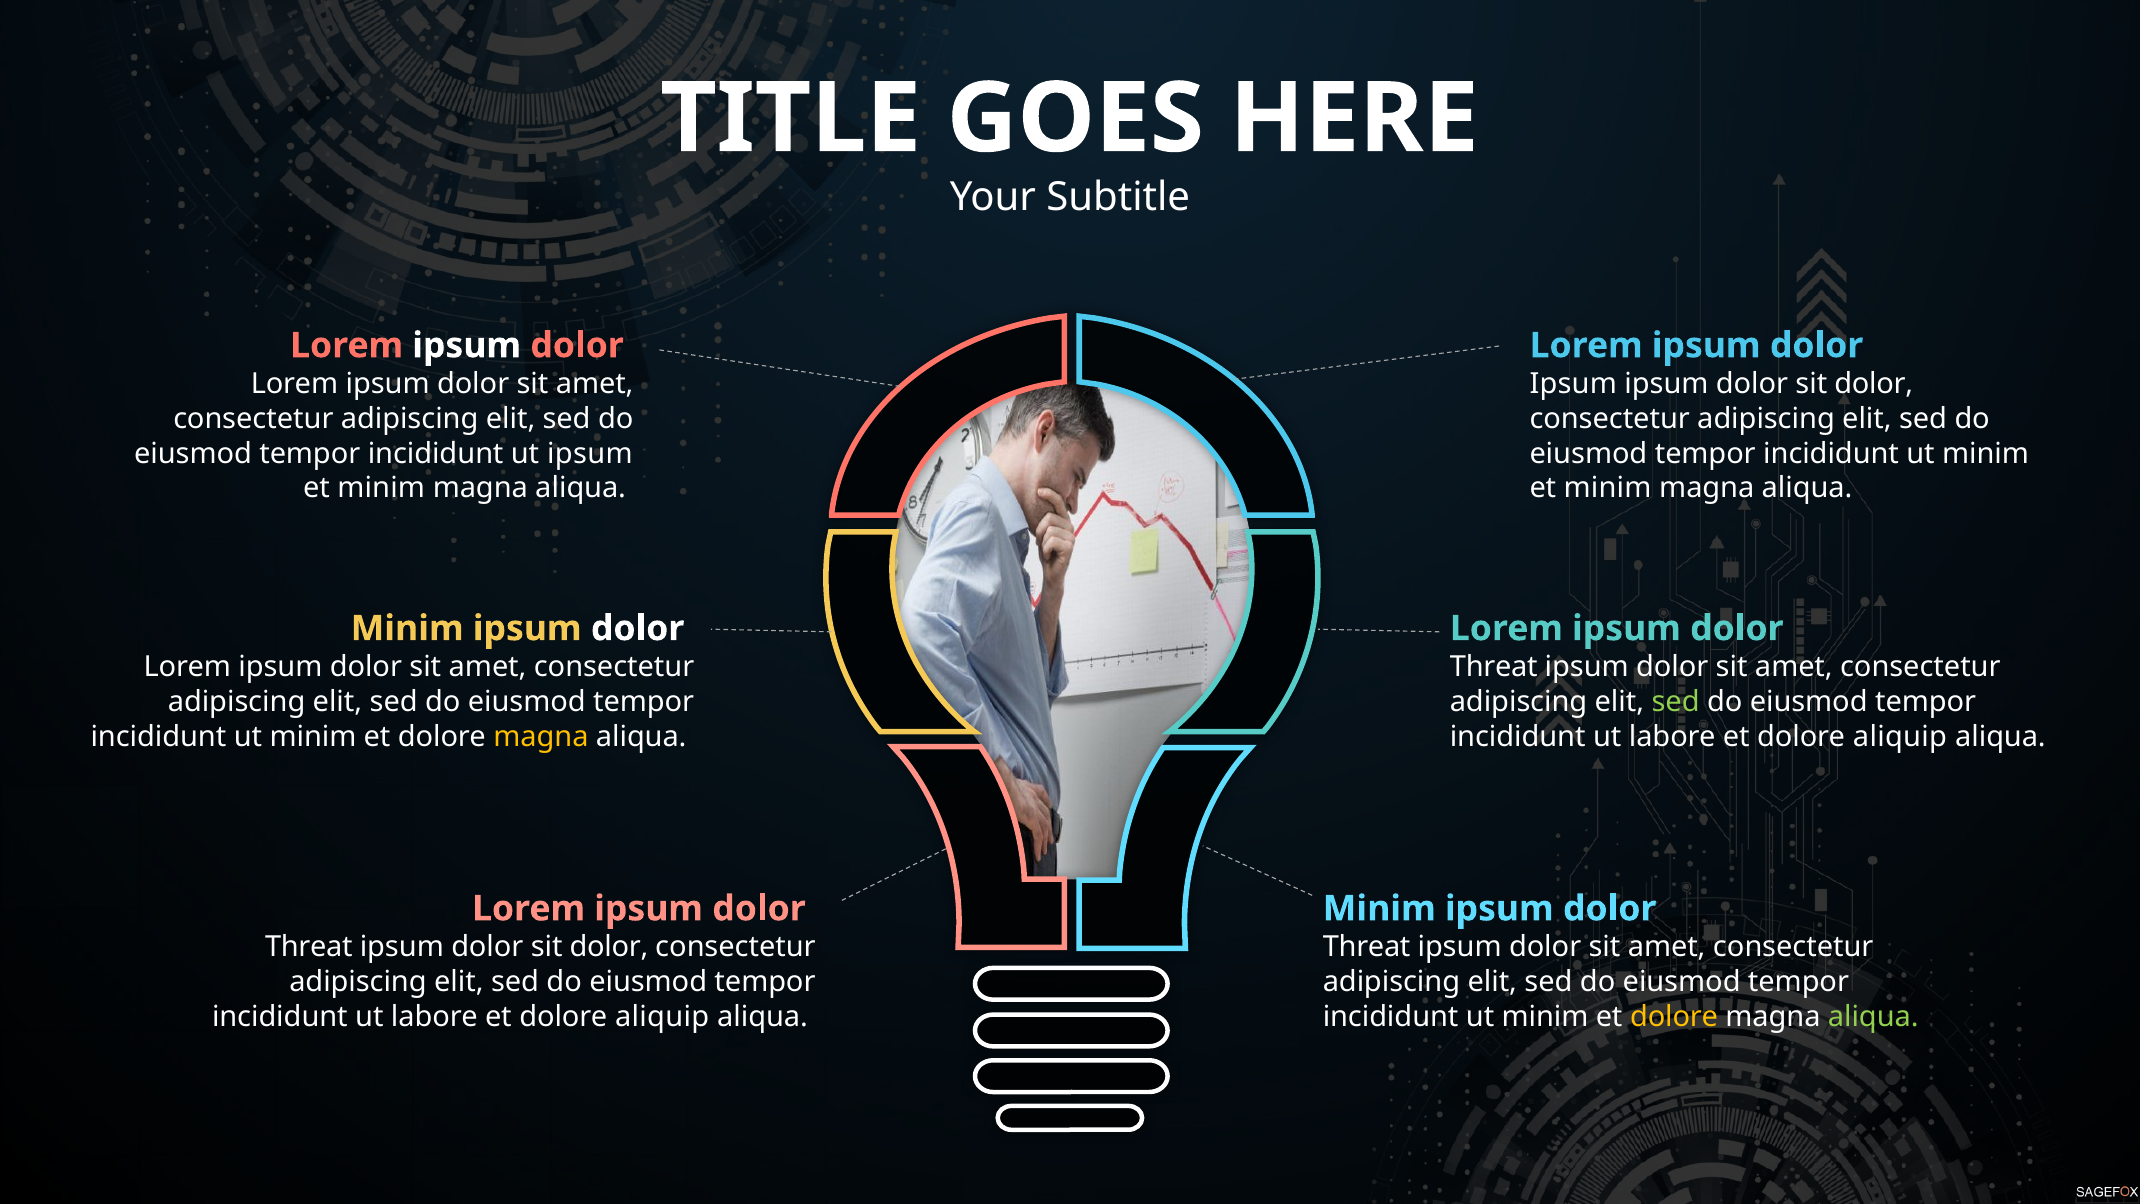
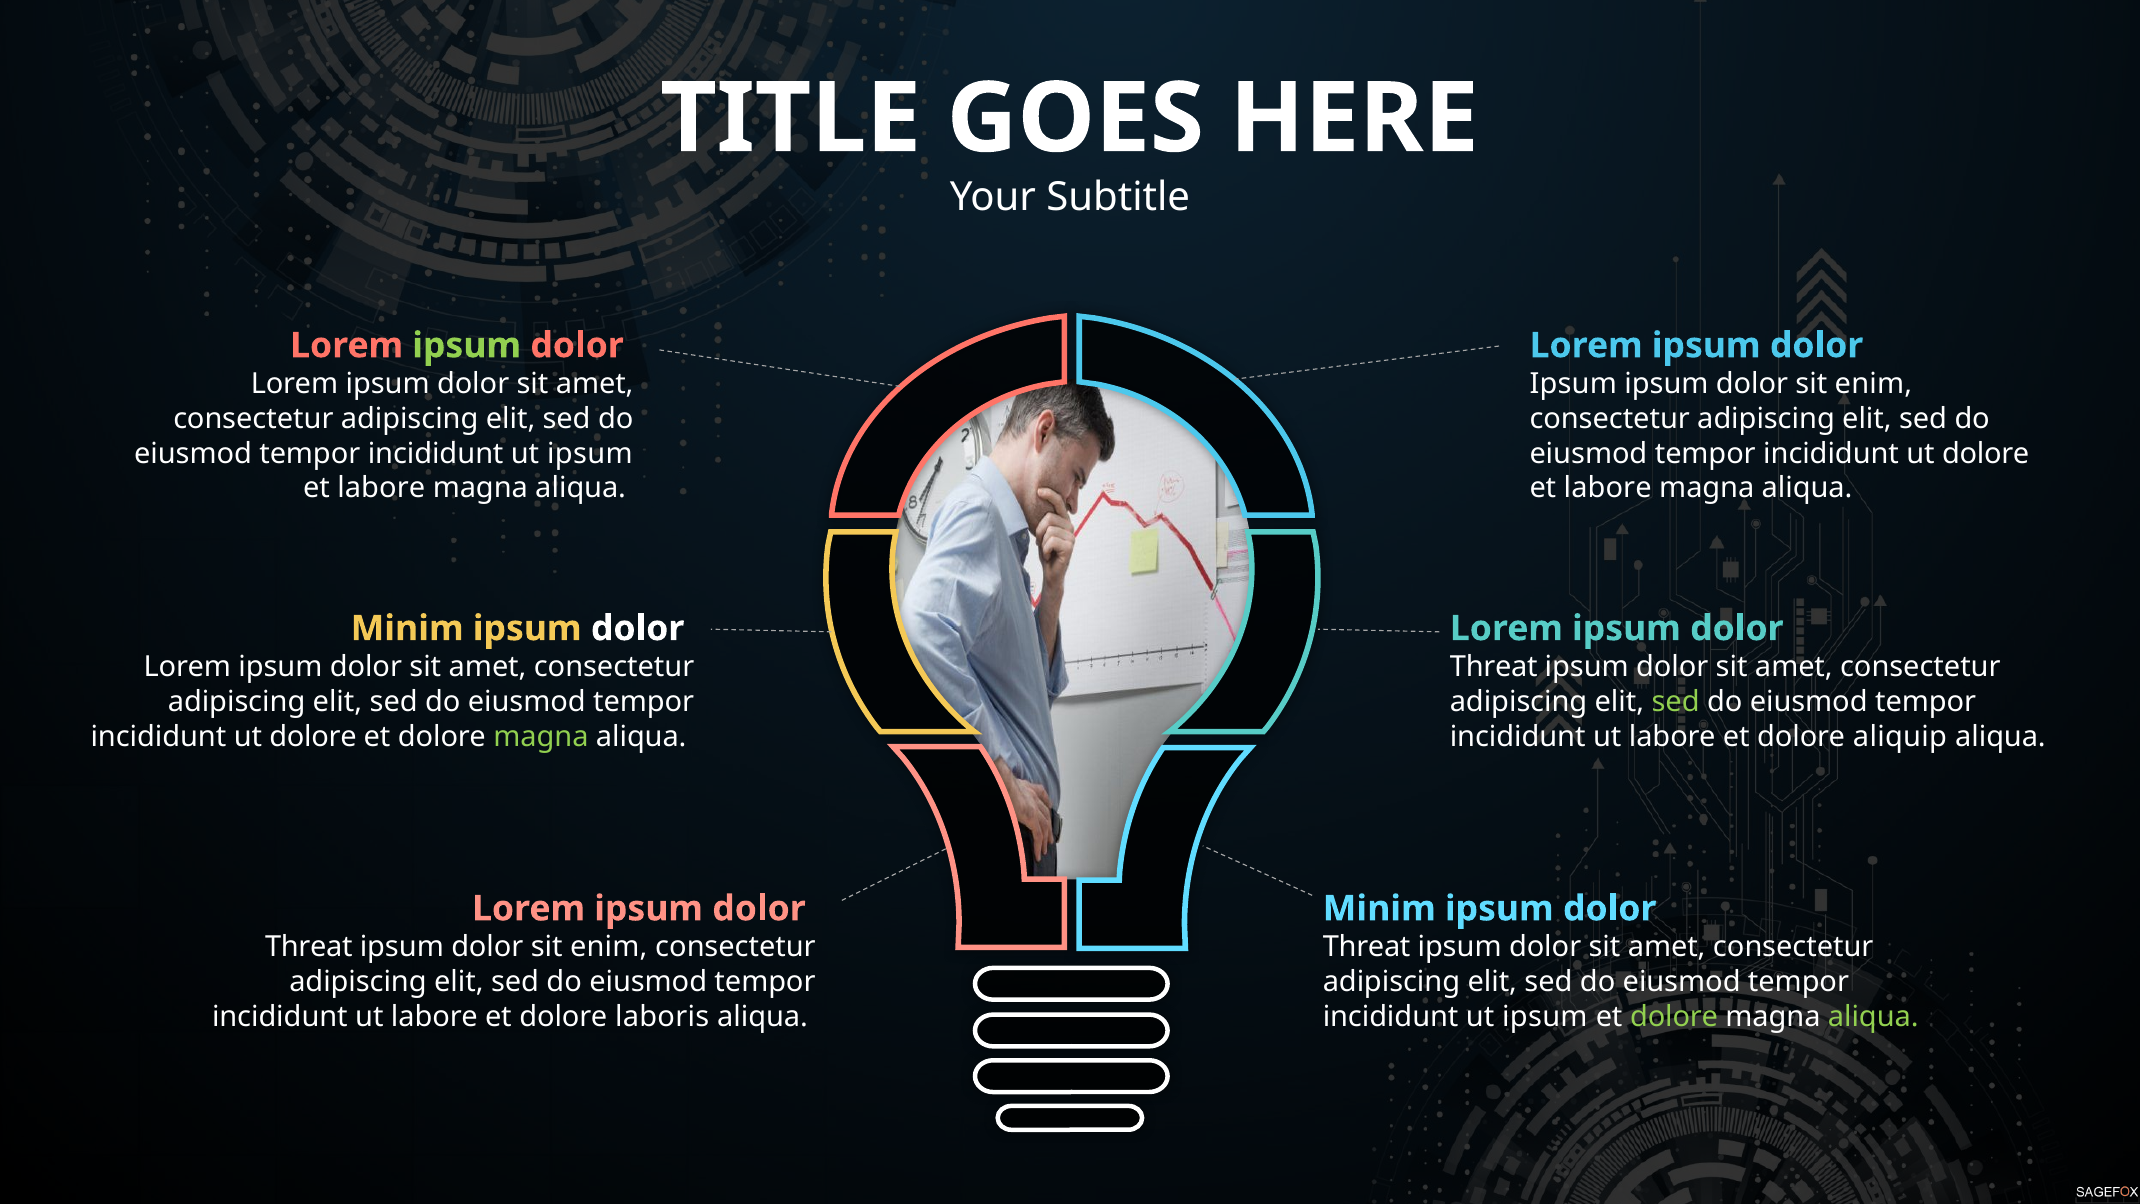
ipsum colour: white -> light green (467, 345)
dolor: dolor -> enim (1873, 384)
minim: minim -> dolore (1986, 453)
minim: minim -> labore (381, 488)
minim: minim -> labore (1608, 488)
minim: minim -> dolore (313, 736)
magna colour: yellow -> light green (541, 736)
dolor: dolor -> enim (609, 947)
aliquip: aliquip -> laboris (662, 1016)
minim: minim -> ipsum (1545, 1016)
dolore colour: yellow -> light green (1674, 1016)
